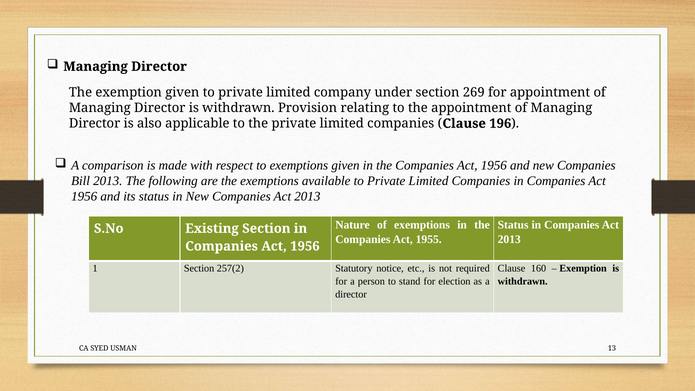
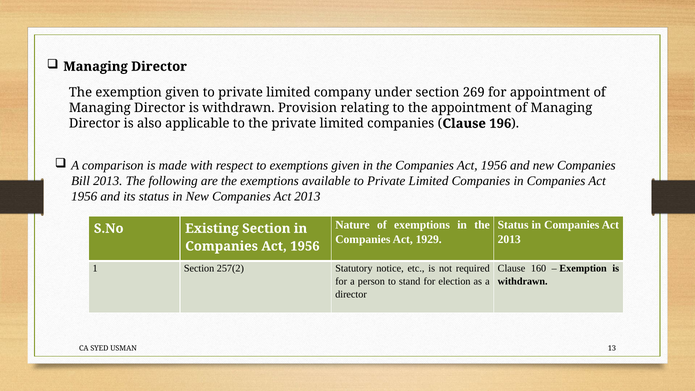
1955: 1955 -> 1929 (429, 240)
